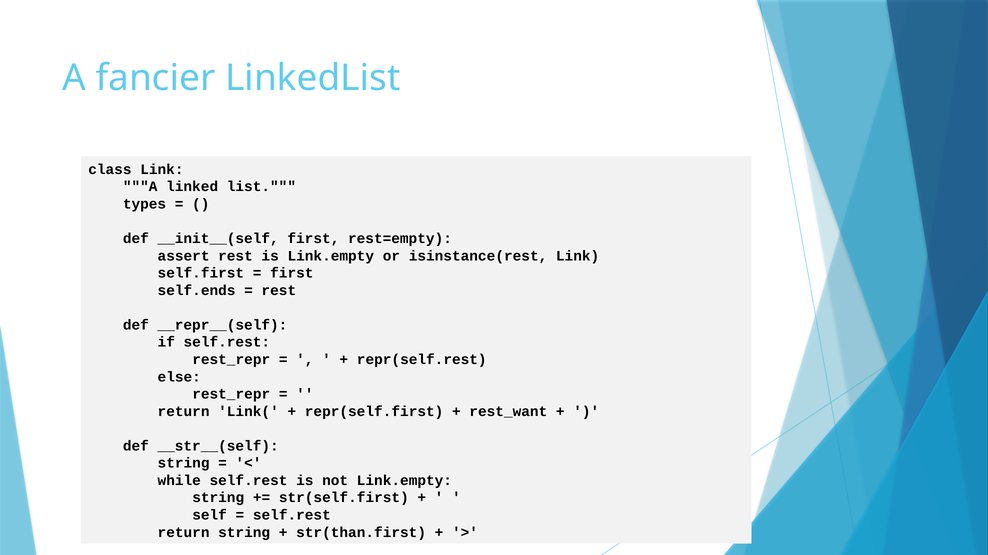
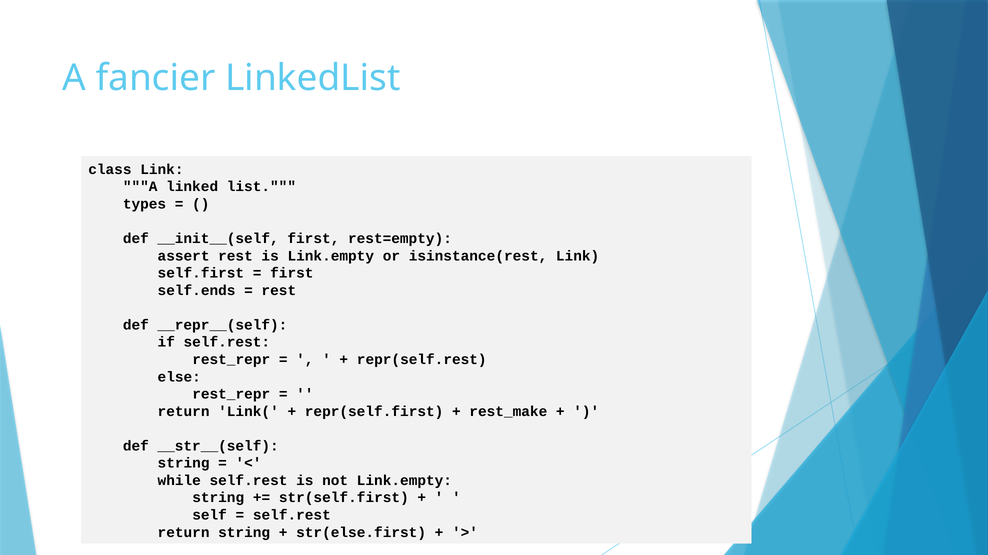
rest_want: rest_want -> rest_make (508, 412)
str(than.first: str(than.first -> str(else.first (361, 533)
